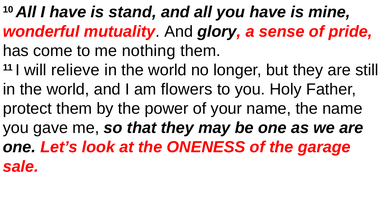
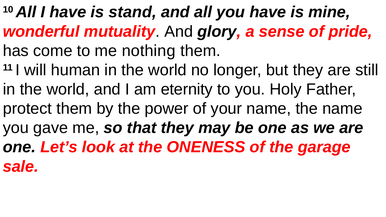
relieve: relieve -> human (75, 70)
flowers: flowers -> eternity (187, 89)
